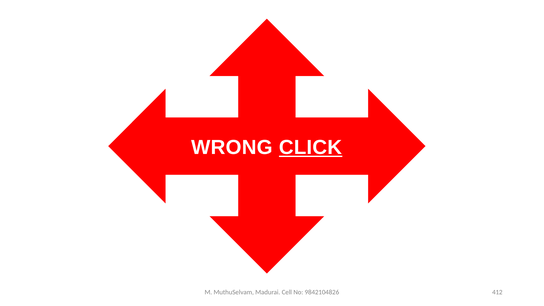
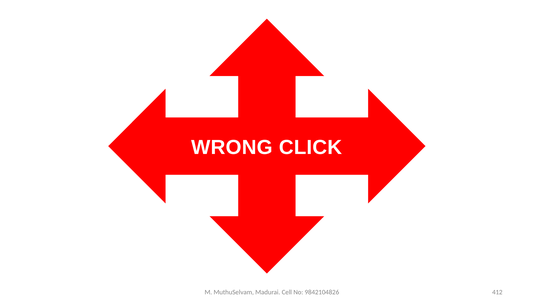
CLICK underline: present -> none (310, 148)
